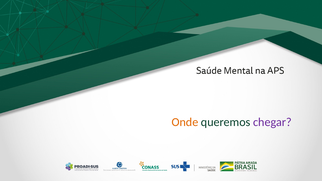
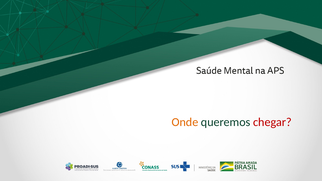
chegar colour: purple -> red (272, 122)
